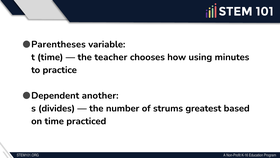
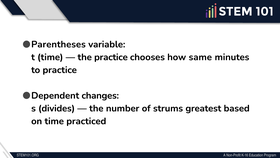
the teacher: teacher -> practice (111, 57)
using: using -> same (200, 57)
another: another -> changes (100, 95)
